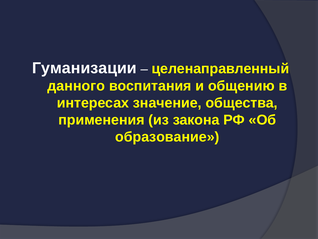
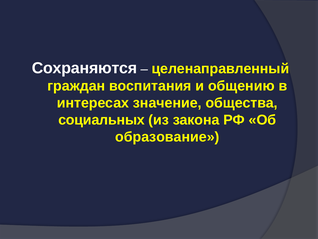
Гуманизации: Гуманизации -> Сохраняются (85, 68)
данного: данного -> граждан (76, 86)
применения: применения -> социальных (102, 120)
